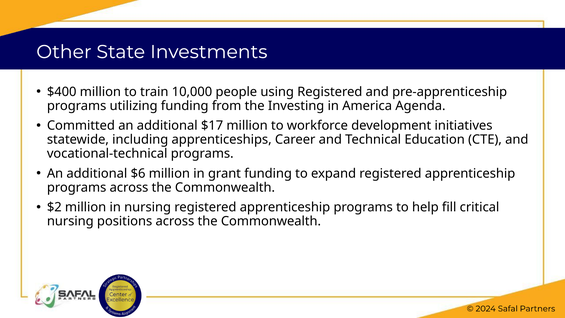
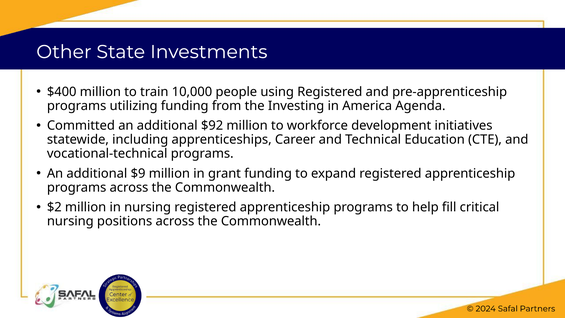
$17: $17 -> $92 (212, 126)
$6: $6 -> $9 (138, 173)
